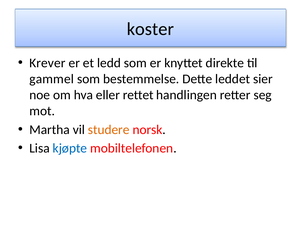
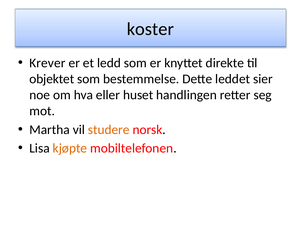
gammel: gammel -> objektet (52, 79)
rettet: rettet -> huset (138, 95)
kjøpte colour: blue -> orange (70, 149)
